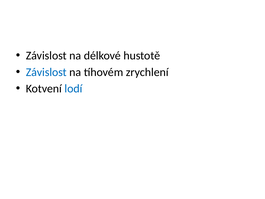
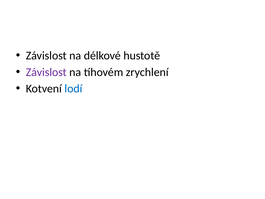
Závislost colour: blue -> purple (46, 72)
